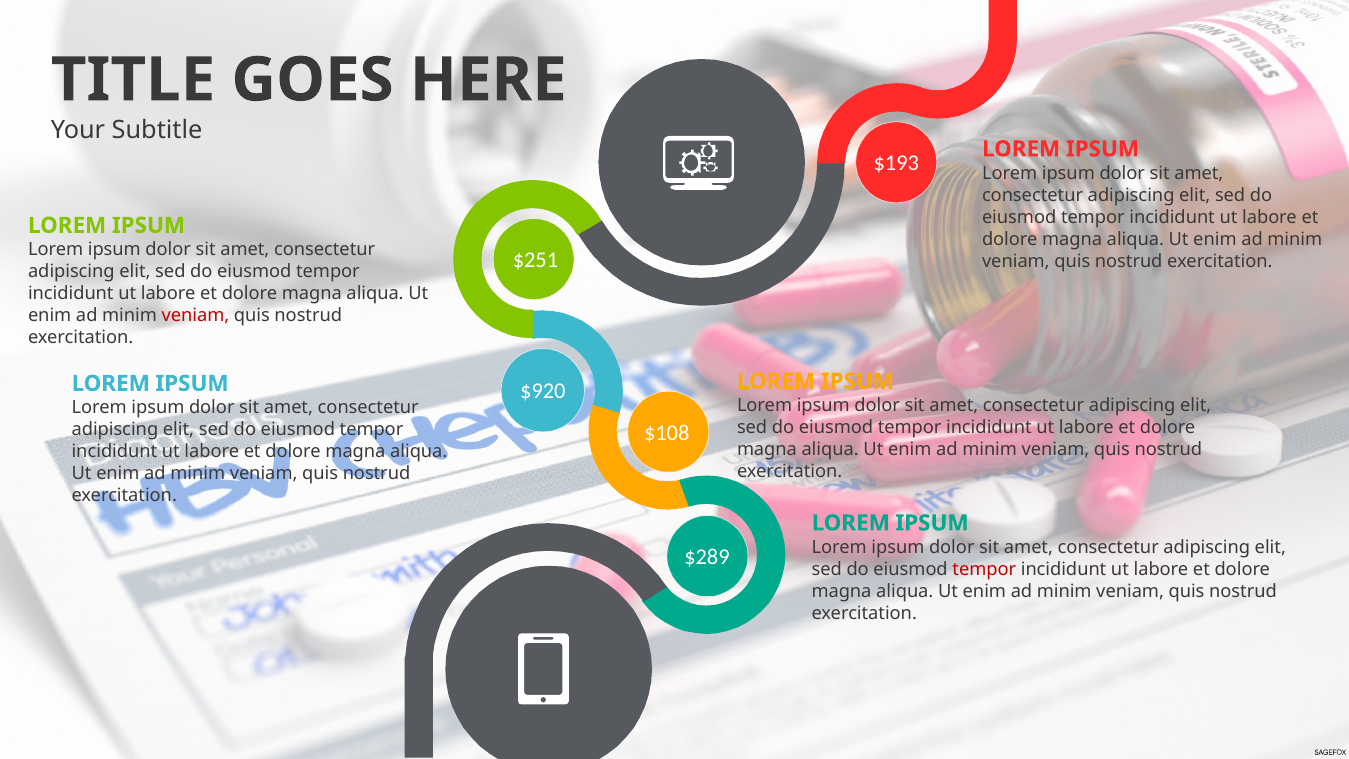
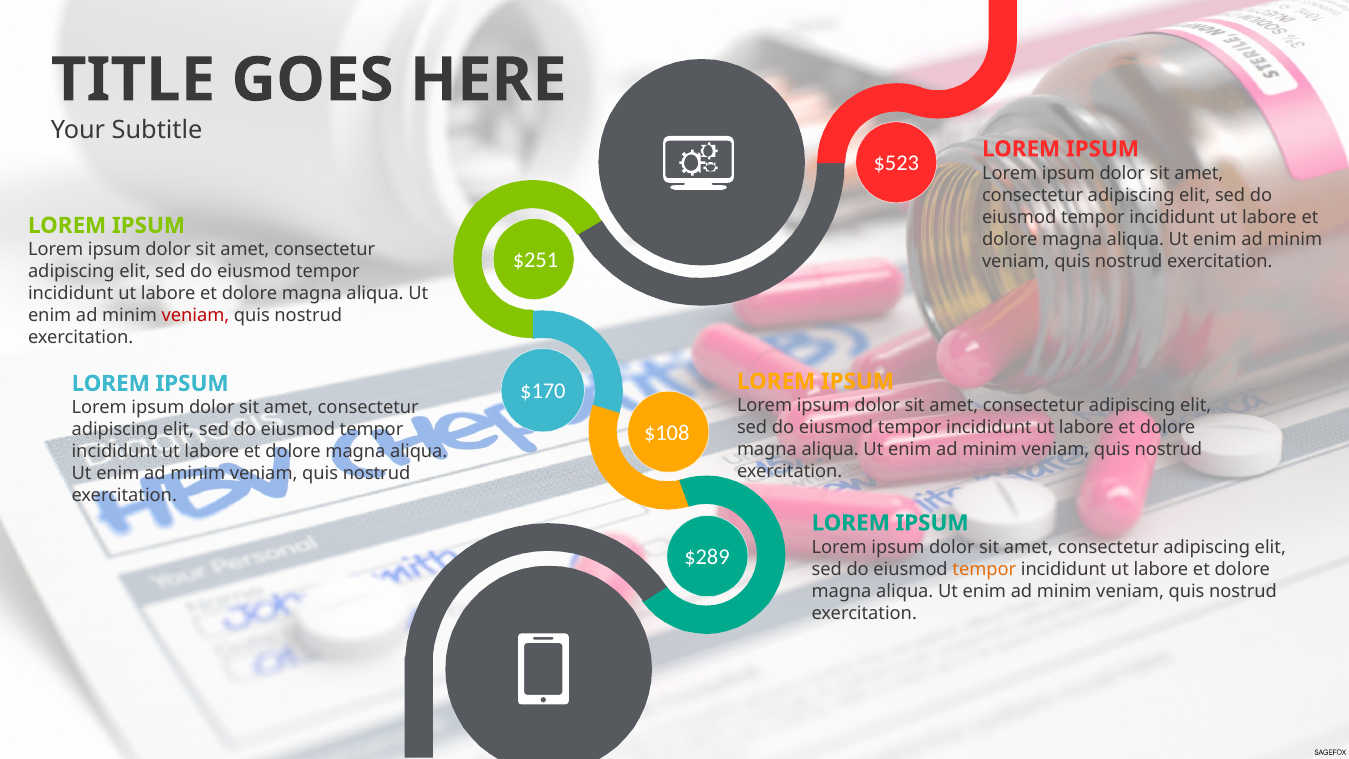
$193: $193 -> $523 (896, 163)
$920: $920 -> $170 (543, 391)
tempor colour: red -> orange (984, 569)
